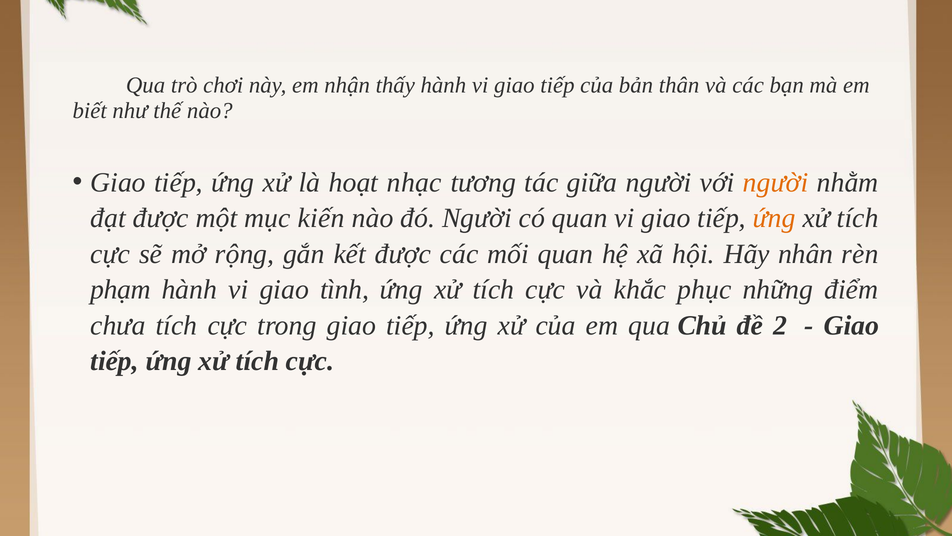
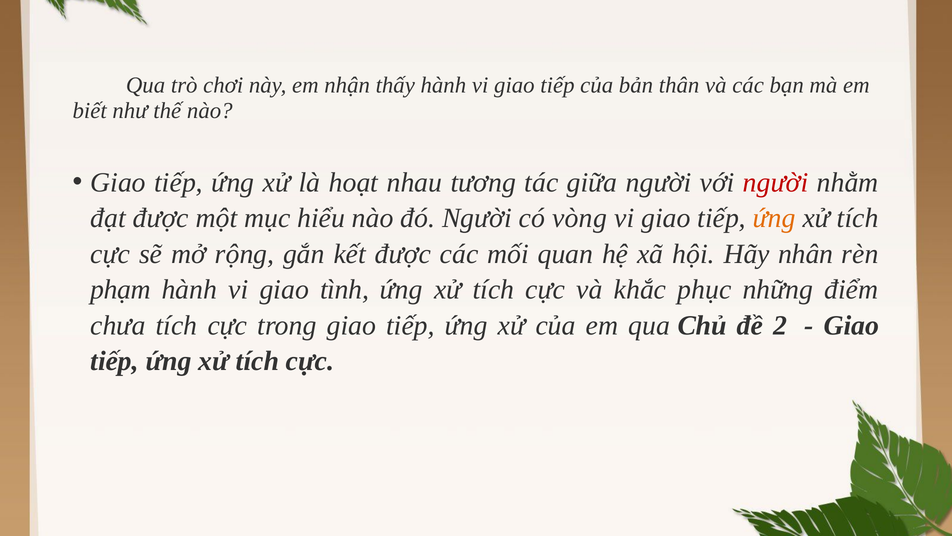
nhạc: nhạc -> nhau (414, 182)
người colour: orange -> red (776, 182)
kiến: kiến -> hiểu (321, 218)
có quan: quan -> vòng (580, 218)
